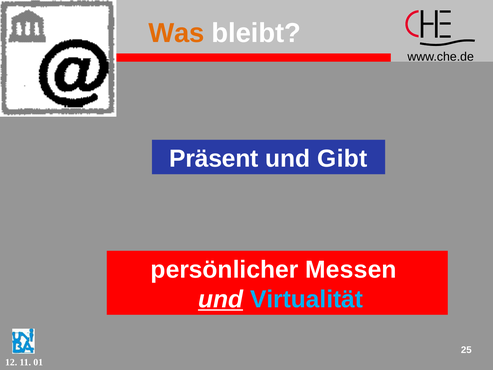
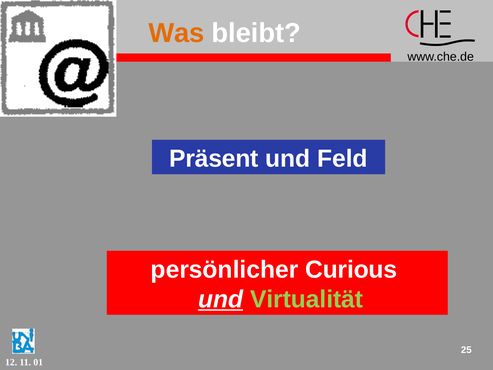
Gibt: Gibt -> Feld (342, 159)
Messen: Messen -> Curious (351, 270)
Virtualität colour: light blue -> light green (307, 299)
